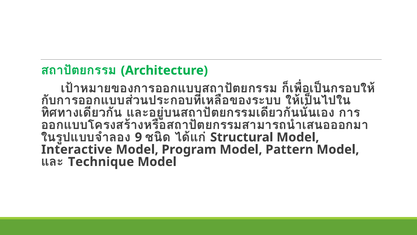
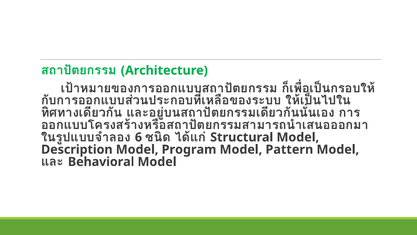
9: 9 -> 6 (138, 137)
Interactive: Interactive -> Description (77, 149)
Technique: Technique -> Behavioral (101, 162)
